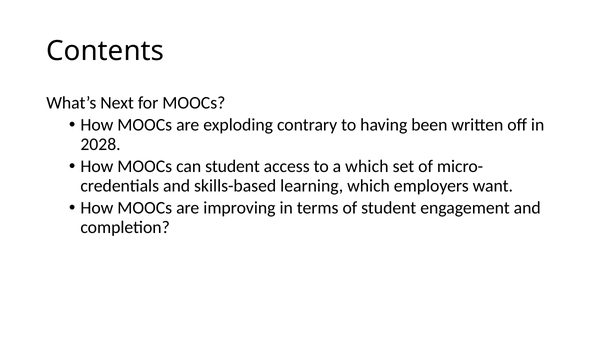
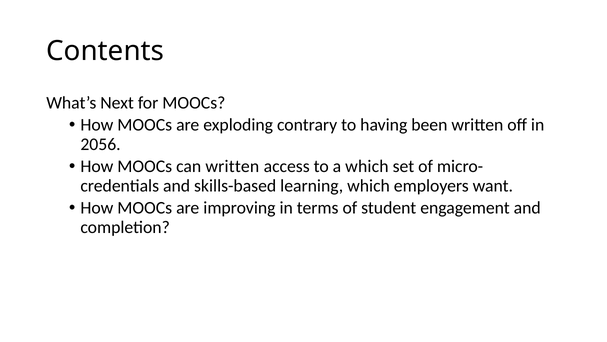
2028: 2028 -> 2056 (101, 144)
can student: student -> written (232, 166)
